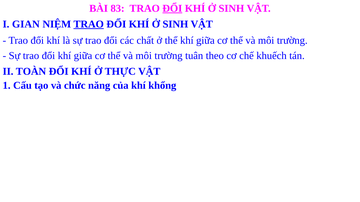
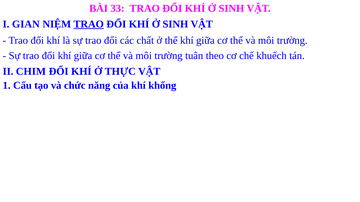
83: 83 -> 33 (118, 8)
ĐỔI underline: present -> none (172, 8)
TOÀN: TOÀN -> CHIM (31, 72)
